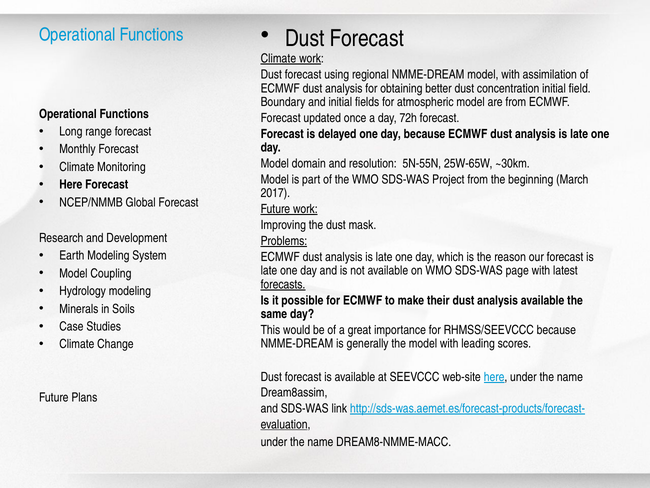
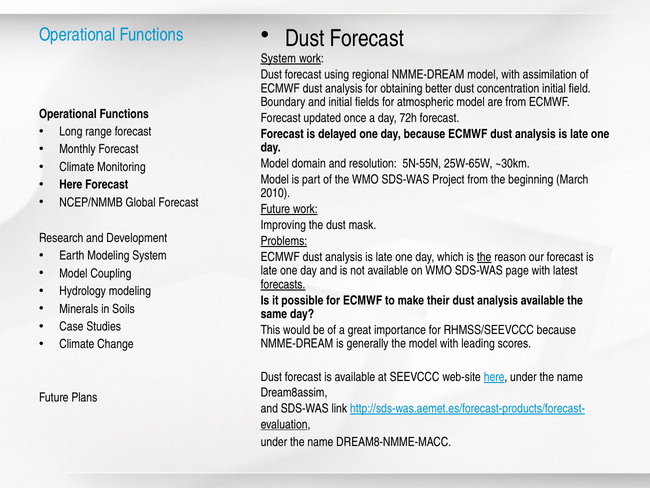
Climate: Climate -> System (278, 59)
2017: 2017 -> 2010 (275, 193)
the underline: none -> present (484, 257)
